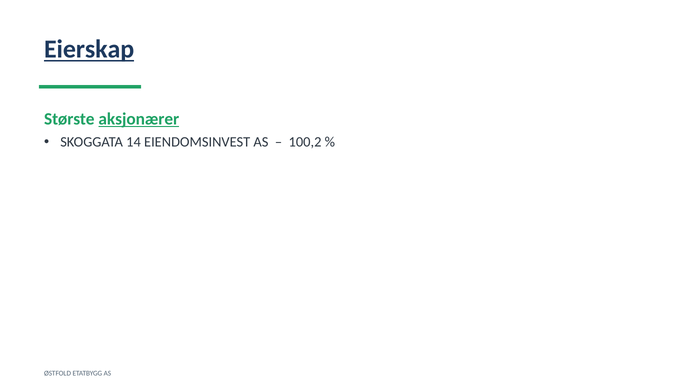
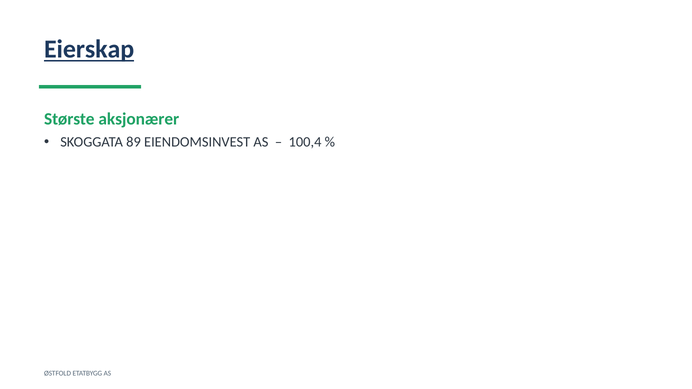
aksjonærer underline: present -> none (139, 119)
14: 14 -> 89 (134, 142)
100,2: 100,2 -> 100,4 (305, 142)
